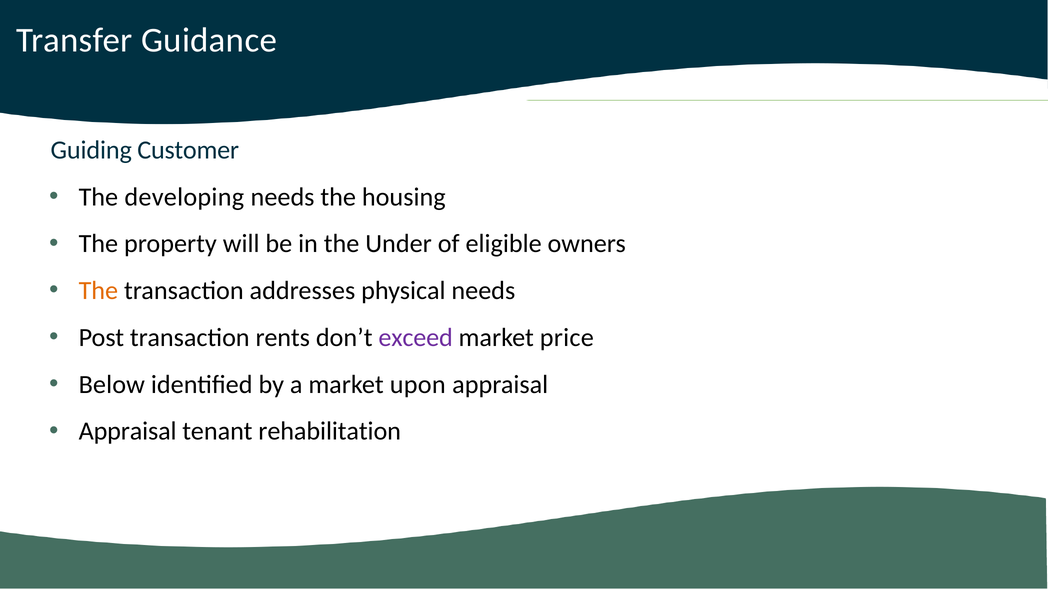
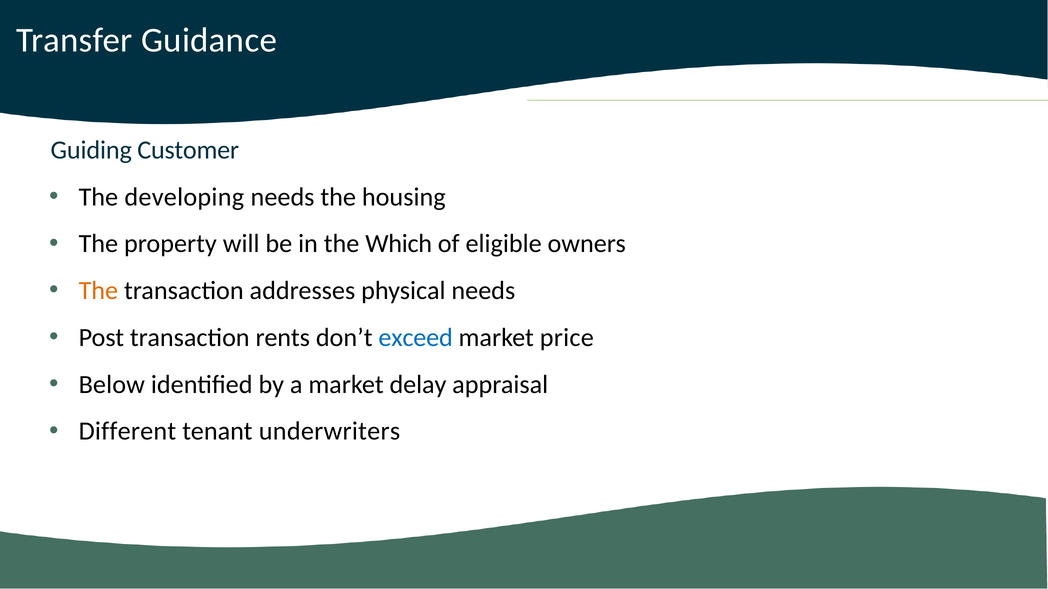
Under: Under -> Which (399, 244)
exceed colour: purple -> blue (416, 338)
upon: upon -> delay (418, 385)
Appraisal: Appraisal -> Different (127, 432)
rehabilitation: rehabilitation -> underwriters (329, 432)
